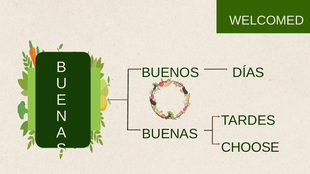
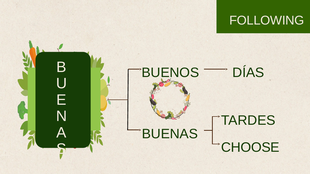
WELCOMED: WELCOMED -> FOLLOWING (267, 21)
